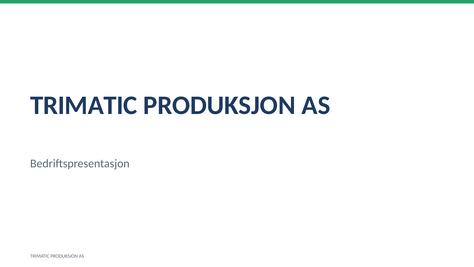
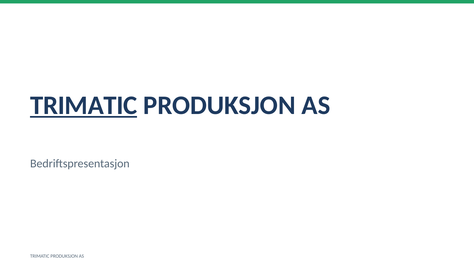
TRIMATIC underline: none -> present (84, 105)
